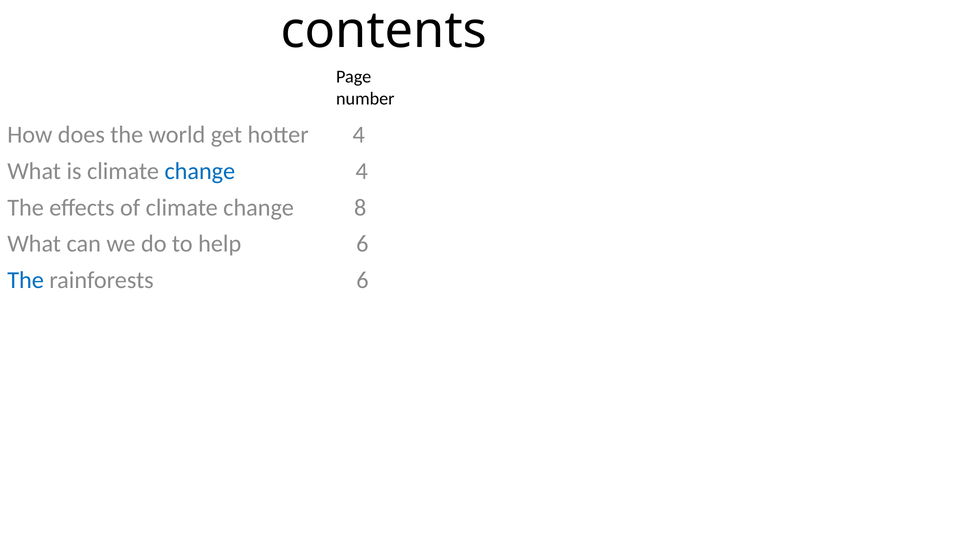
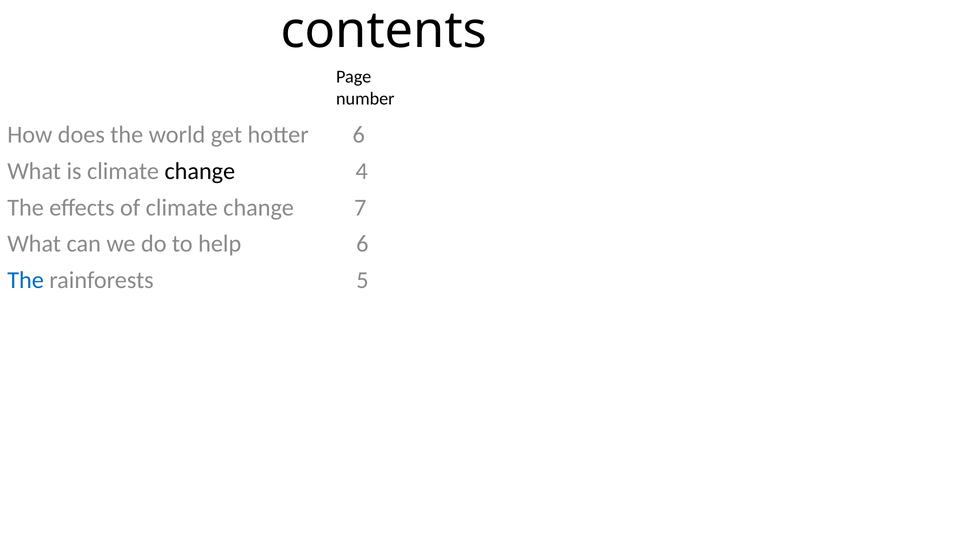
hotter 4: 4 -> 6 (359, 135)
change colour: blue -> black (200, 171)
8: 8 -> 7 (360, 207)
rainforests 6: 6 -> 5 (362, 280)
